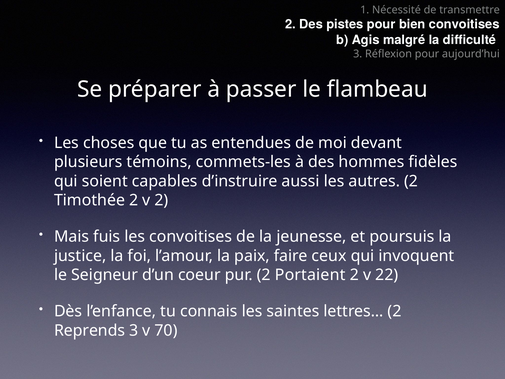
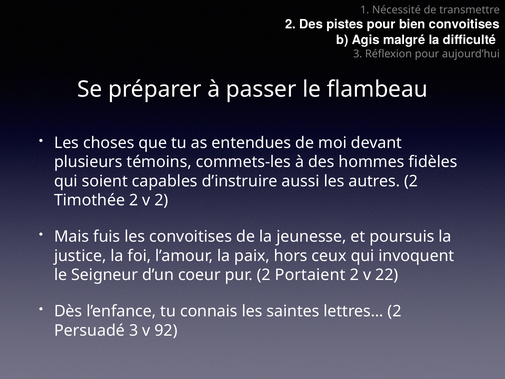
faire: faire -> hors (291, 256)
Reprends: Reprends -> Persuadé (89, 330)
70: 70 -> 92 (166, 330)
